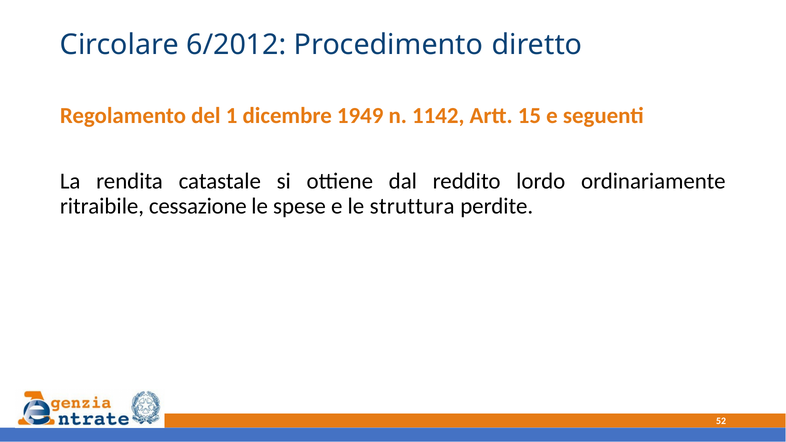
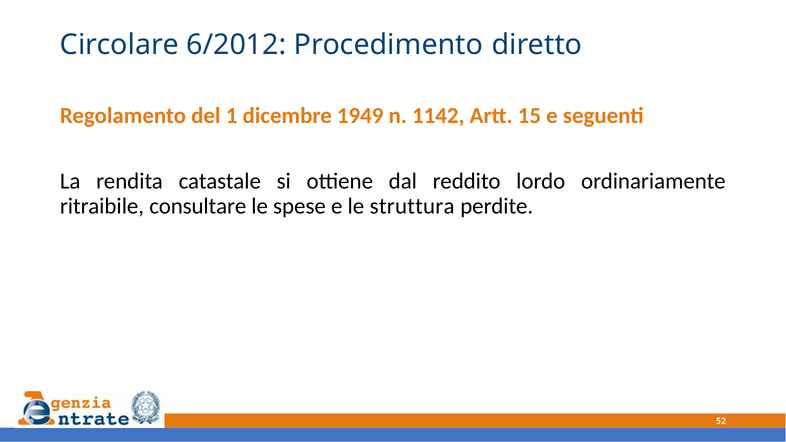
cessazione: cessazione -> consultare (198, 206)
